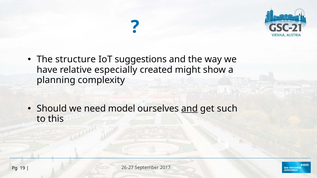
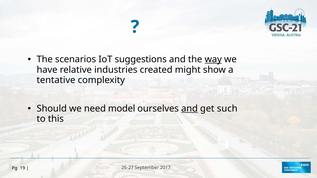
structure: structure -> scenarios (76, 59)
way underline: none -> present (213, 59)
especially: especially -> industries (116, 70)
planning: planning -> tentative (56, 80)
